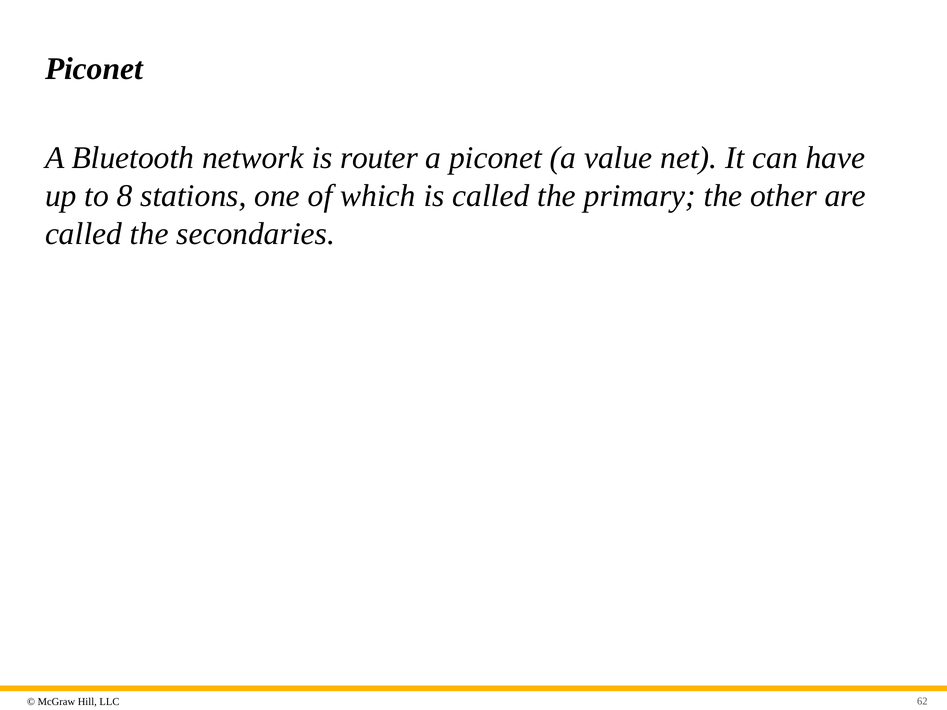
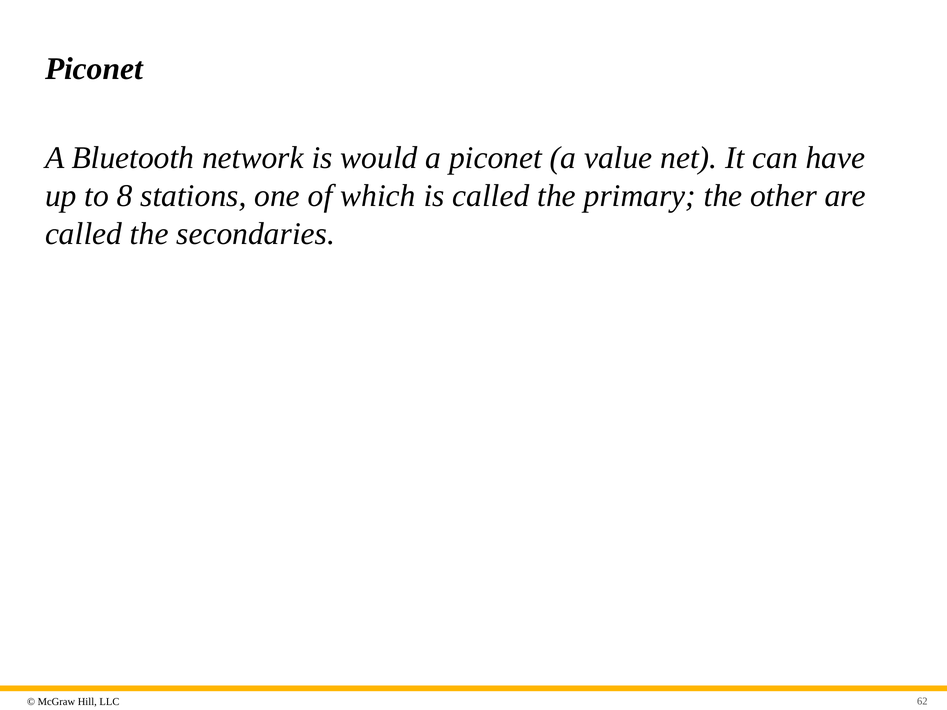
router: router -> would (379, 158)
